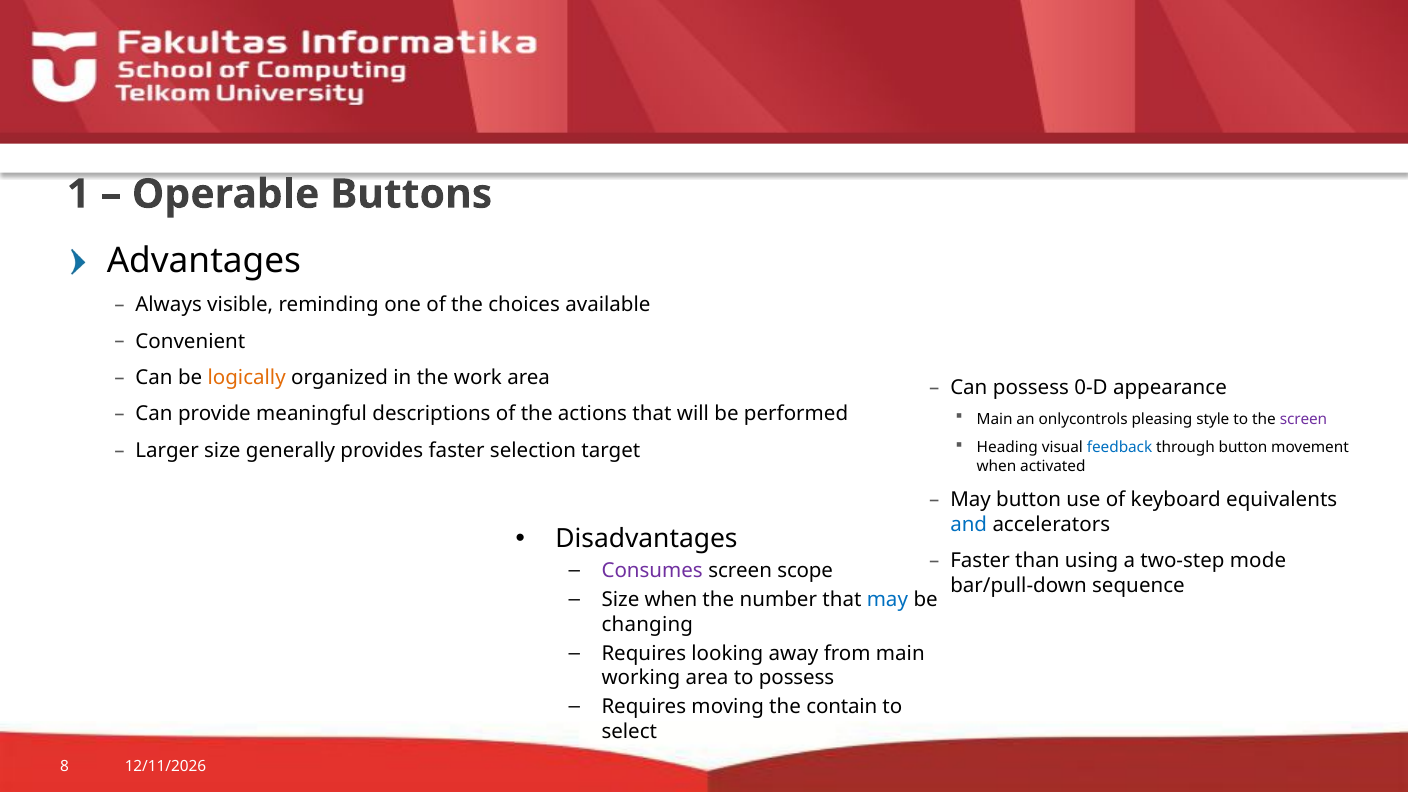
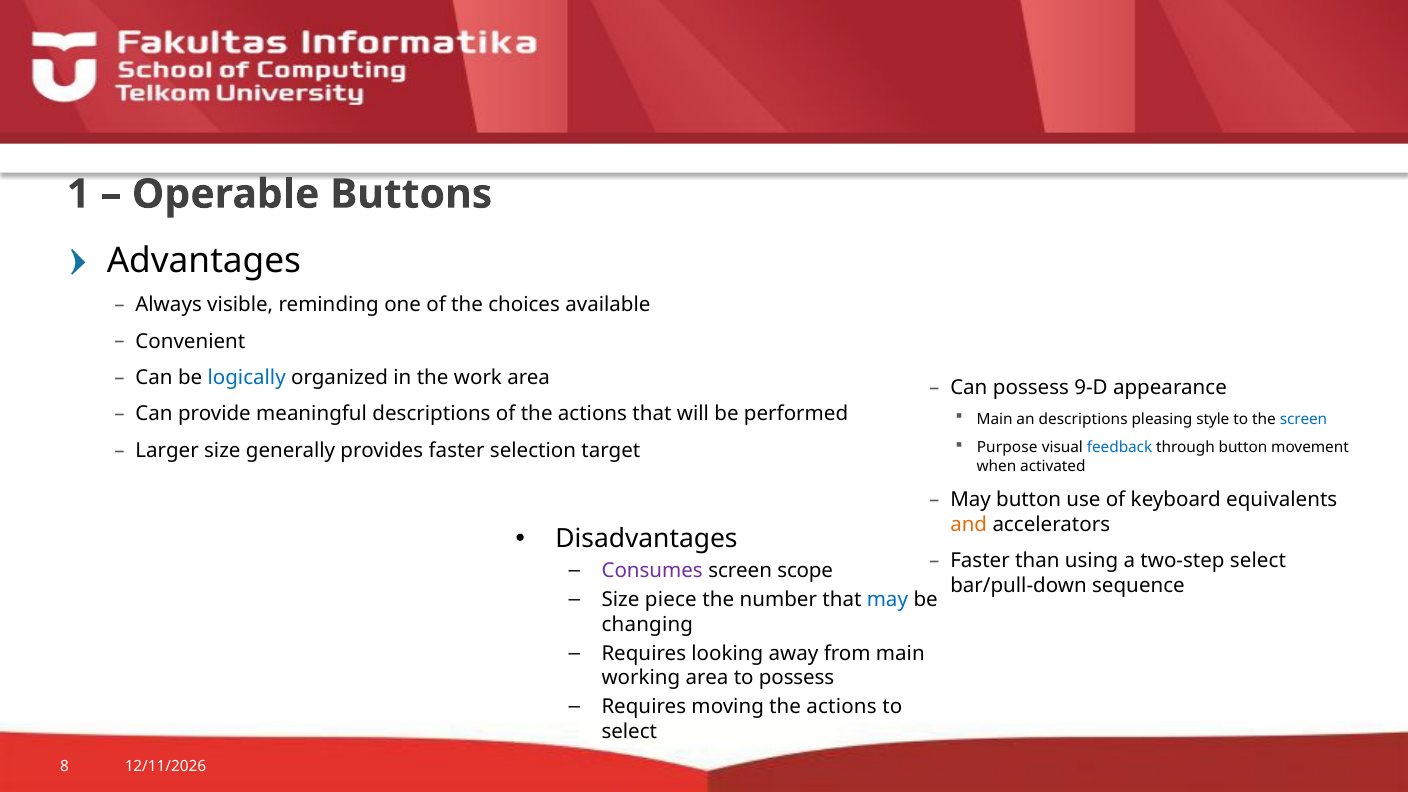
logically colour: orange -> blue (247, 378)
0-D: 0-D -> 9-D (1091, 388)
an onlycontrols: onlycontrols -> descriptions (1083, 419)
screen colour: purple -> blue (1303, 419)
Heading: Heading -> Purpose (1007, 448)
and colour: blue -> orange (969, 525)
two-step mode: mode -> select (1258, 561)
Size when: when -> piece (671, 600)
moving the contain: contain -> actions (842, 707)
